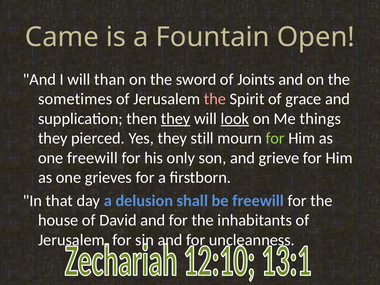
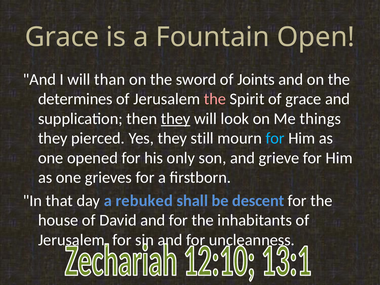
Came: Came -> Grace (62, 37)
sometimes: sometimes -> determines (75, 99)
look underline: present -> none (235, 119)
for colour: light green -> light blue (275, 138)
one freewill: freewill -> opened (92, 158)
delusion: delusion -> rebuked (144, 201)
be freewill: freewill -> descent (258, 201)
